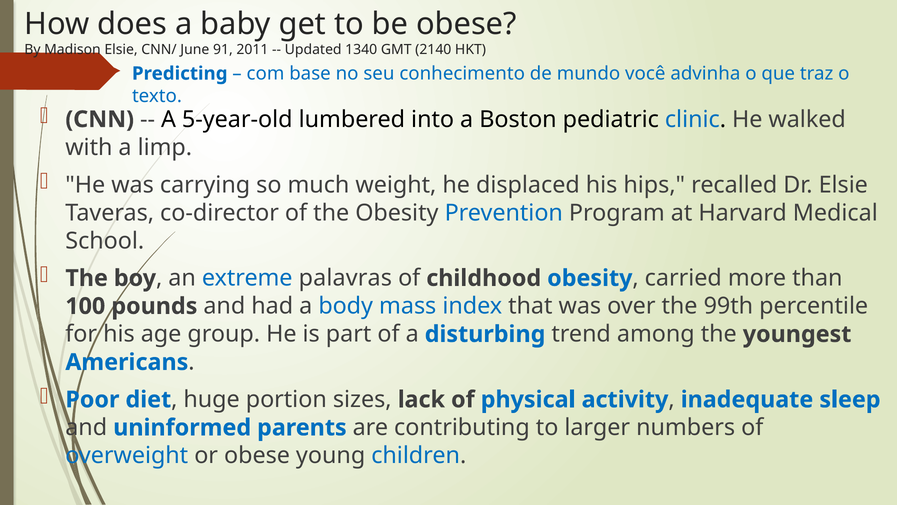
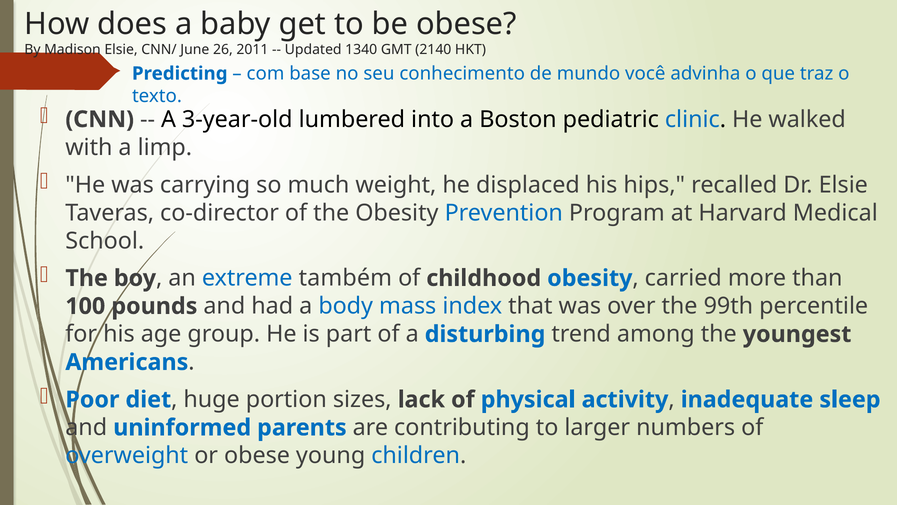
91: 91 -> 26 (223, 50)
5-year-old: 5-year-old -> 3-year-old (237, 119)
palavras: palavras -> também (345, 278)
